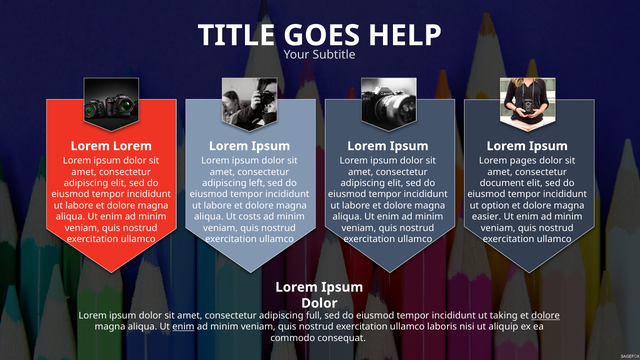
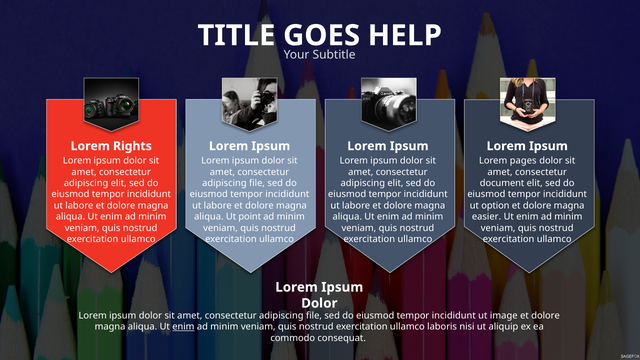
Lorem: Lorem -> Rights (132, 146)
left: left -> file (257, 183)
costs: costs -> point (250, 217)
full: full -> file (314, 316)
taking: taking -> image (504, 316)
dolore underline: present -> none (546, 316)
